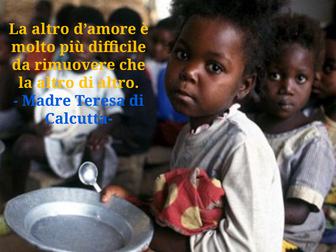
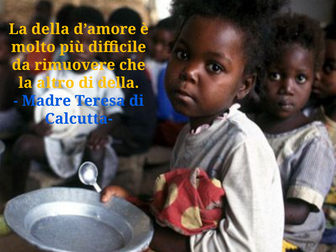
altro: altro -> della (50, 29)
di altro: altro -> della (118, 83)
